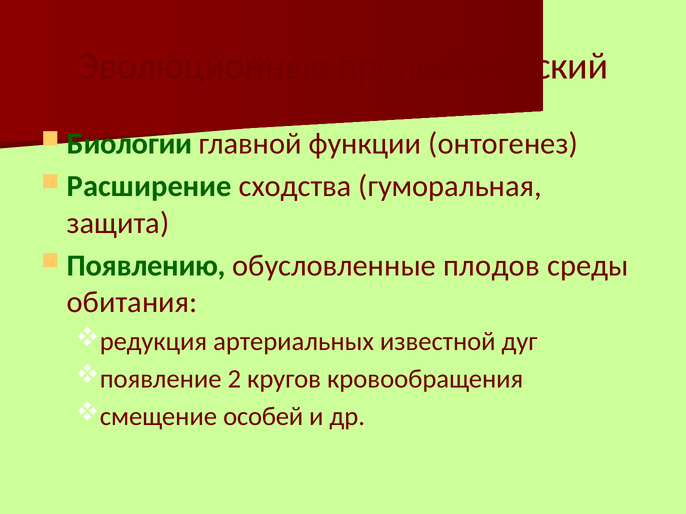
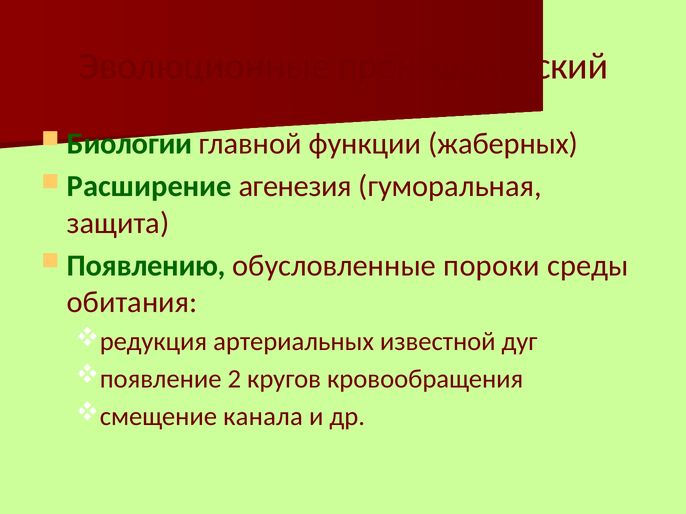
онтогенез: онтогенез -> жаберных (503, 144)
сходства: сходства -> агенезия (295, 187)
плодов: плодов -> пороки (492, 266)
особей: особей -> канала (263, 417)
